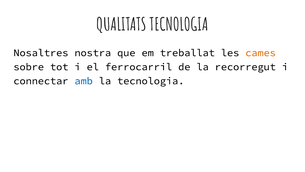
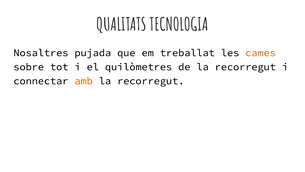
nostra: nostra -> pujada (93, 53)
ferrocarril: ferrocarril -> quilòmetres (139, 67)
amb colour: blue -> orange (84, 81)
tecnologia: tecnologia -> recorregut (151, 81)
